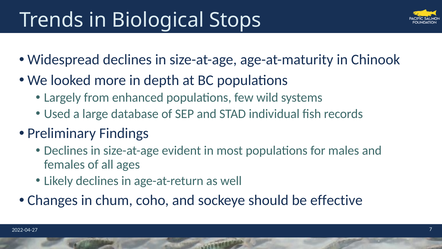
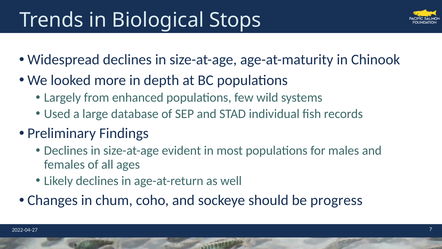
effective: effective -> progress (336, 200)
